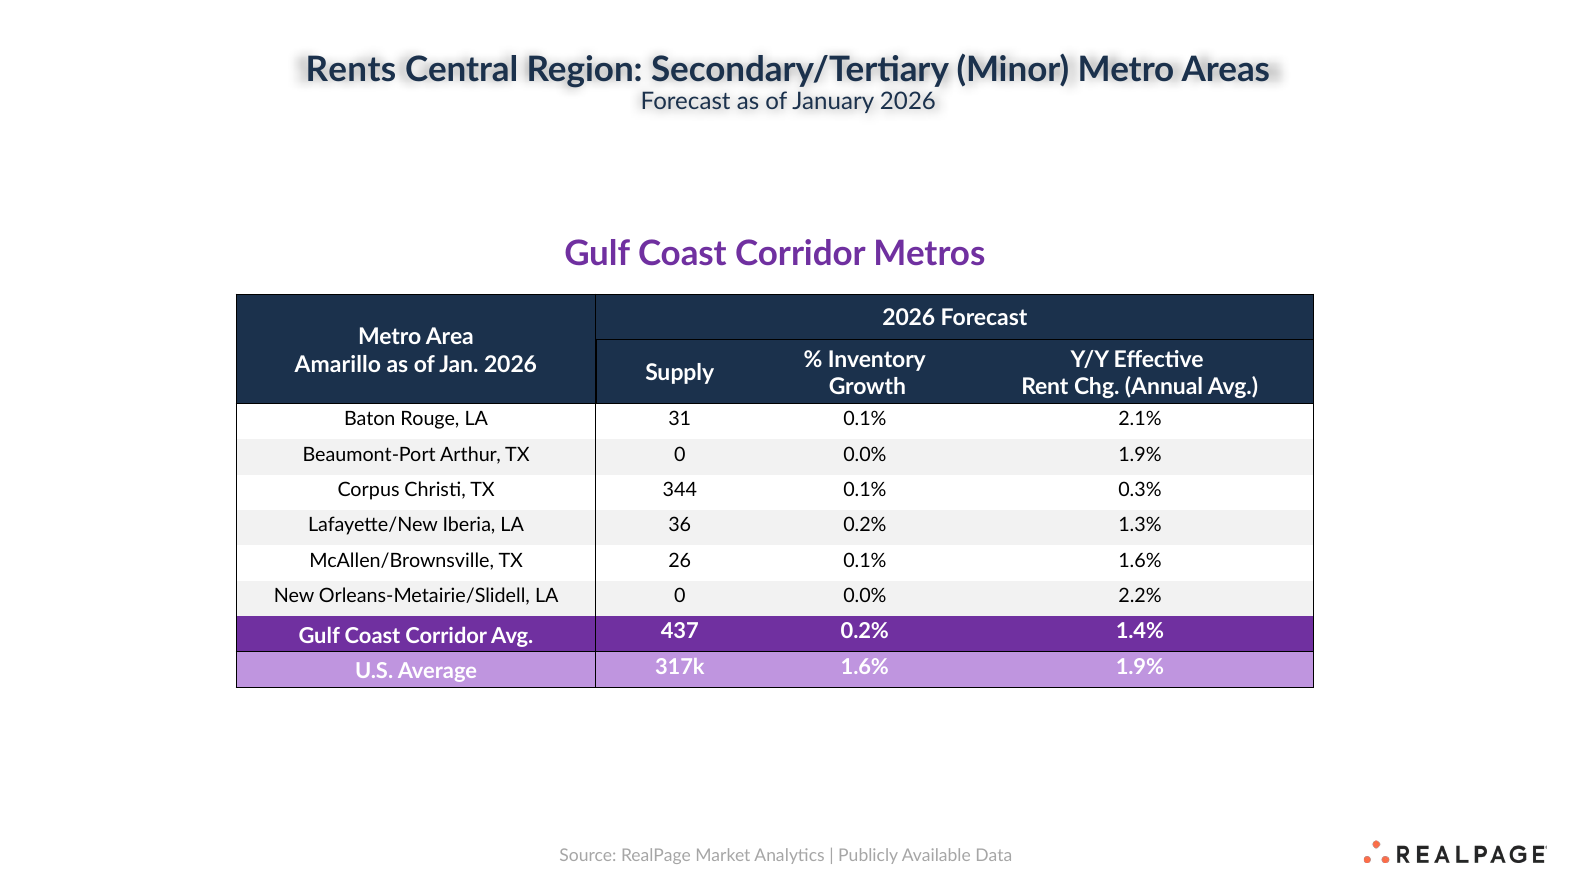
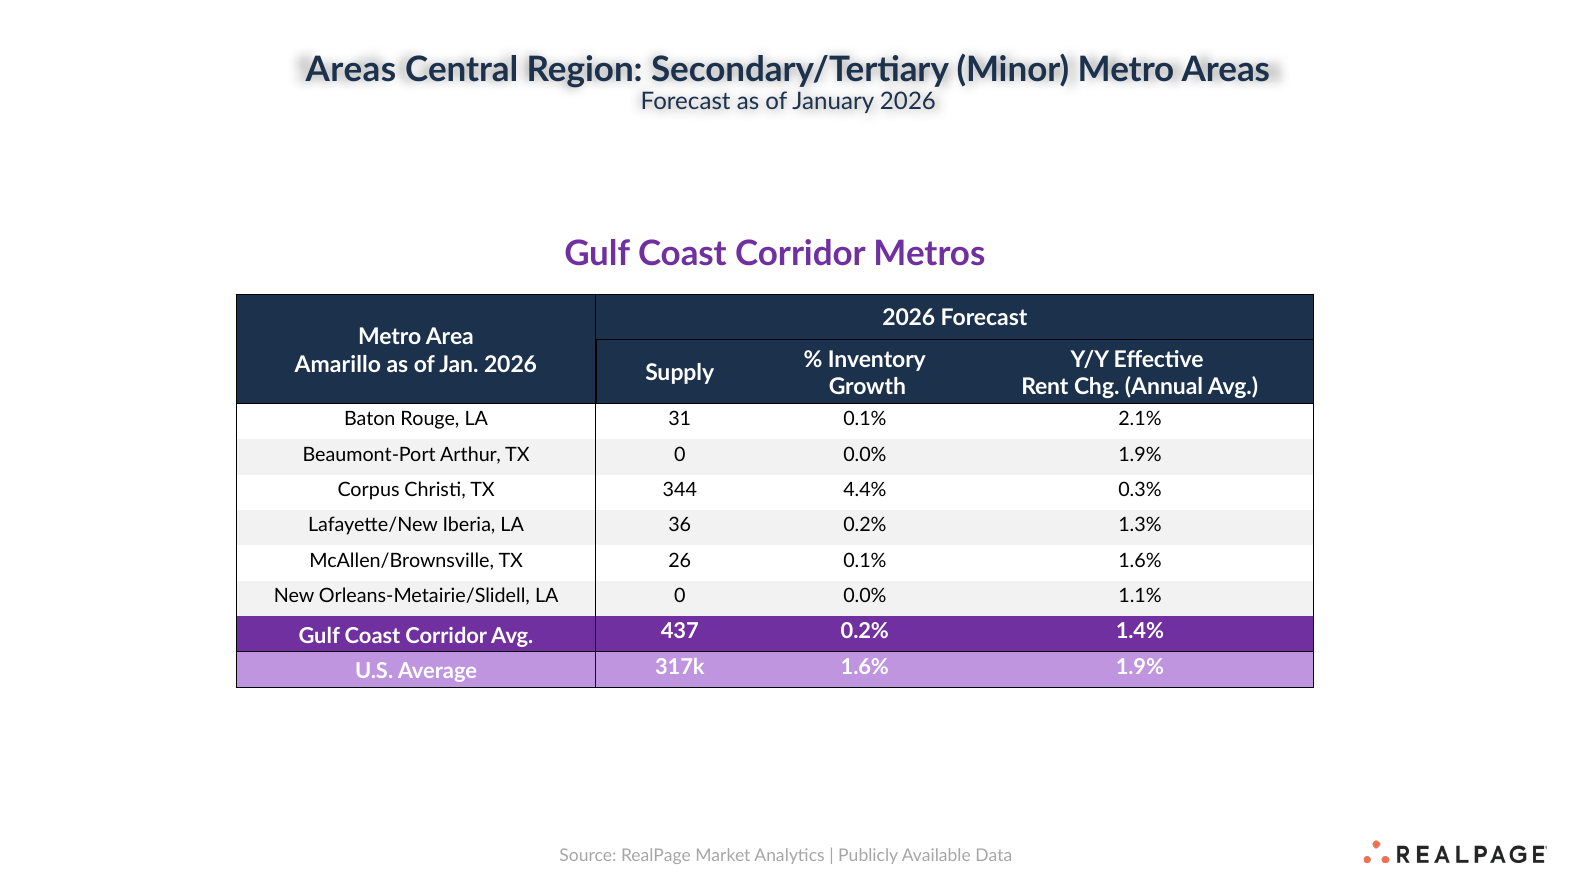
Rents: Rents -> Areas (351, 70)
344 0.1%: 0.1% -> 4.4% (865, 490)
2.2%: 2.2% -> 1.1% (1140, 596)
